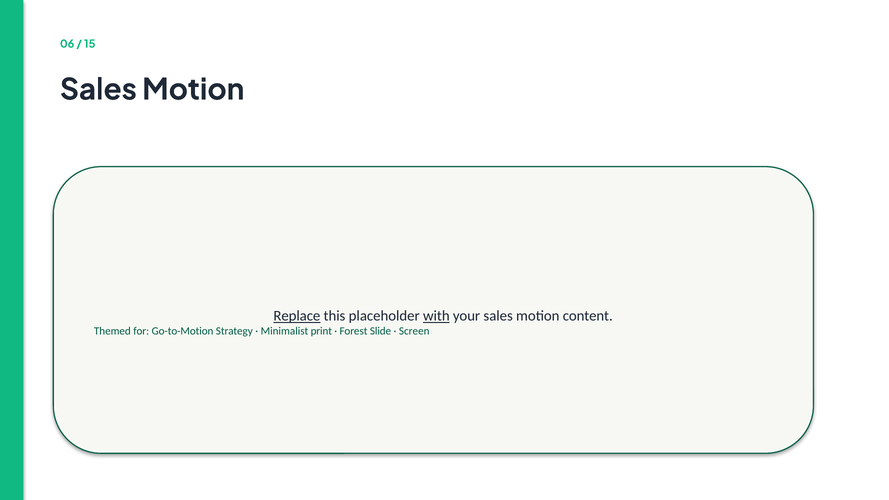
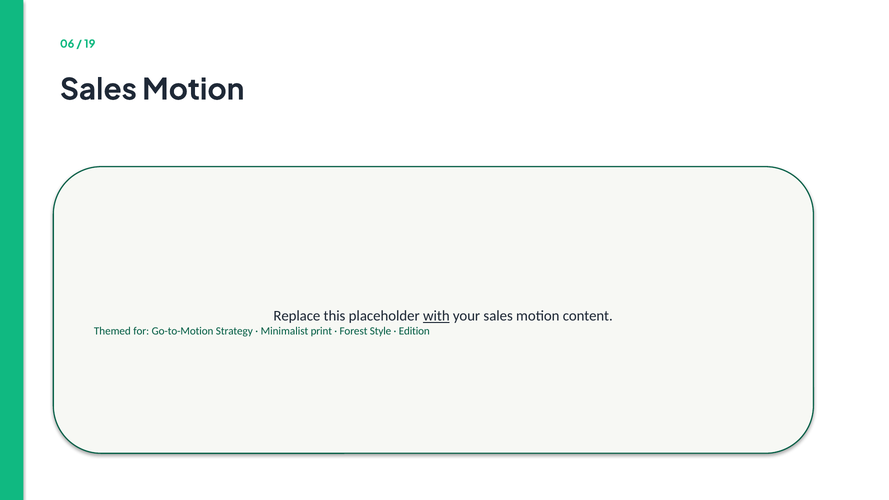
15: 15 -> 19 (90, 44)
Replace underline: present -> none (297, 316)
Slide: Slide -> Style (381, 331)
Screen: Screen -> Edition (414, 331)
